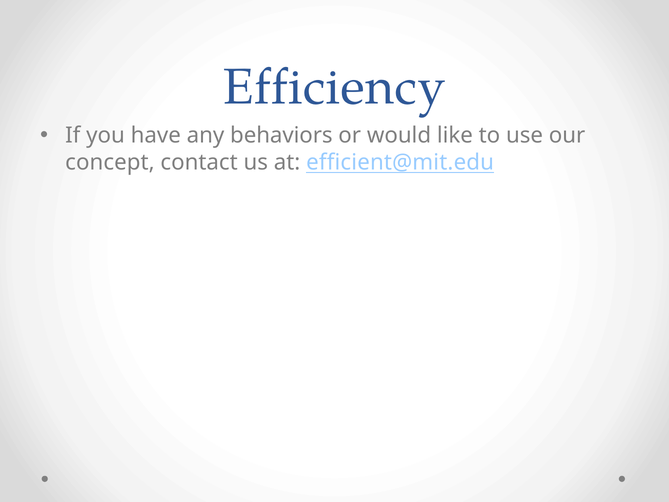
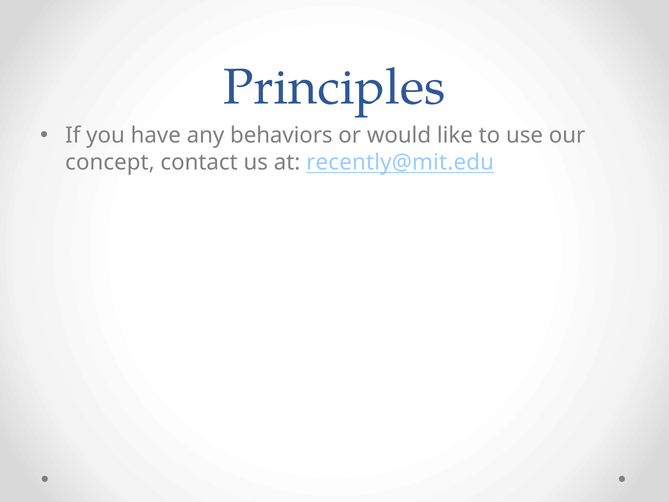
Efficiency: Efficiency -> Principles (334, 87)
efficient@mit.edu: efficient@mit.edu -> recently@mit.edu (400, 162)
